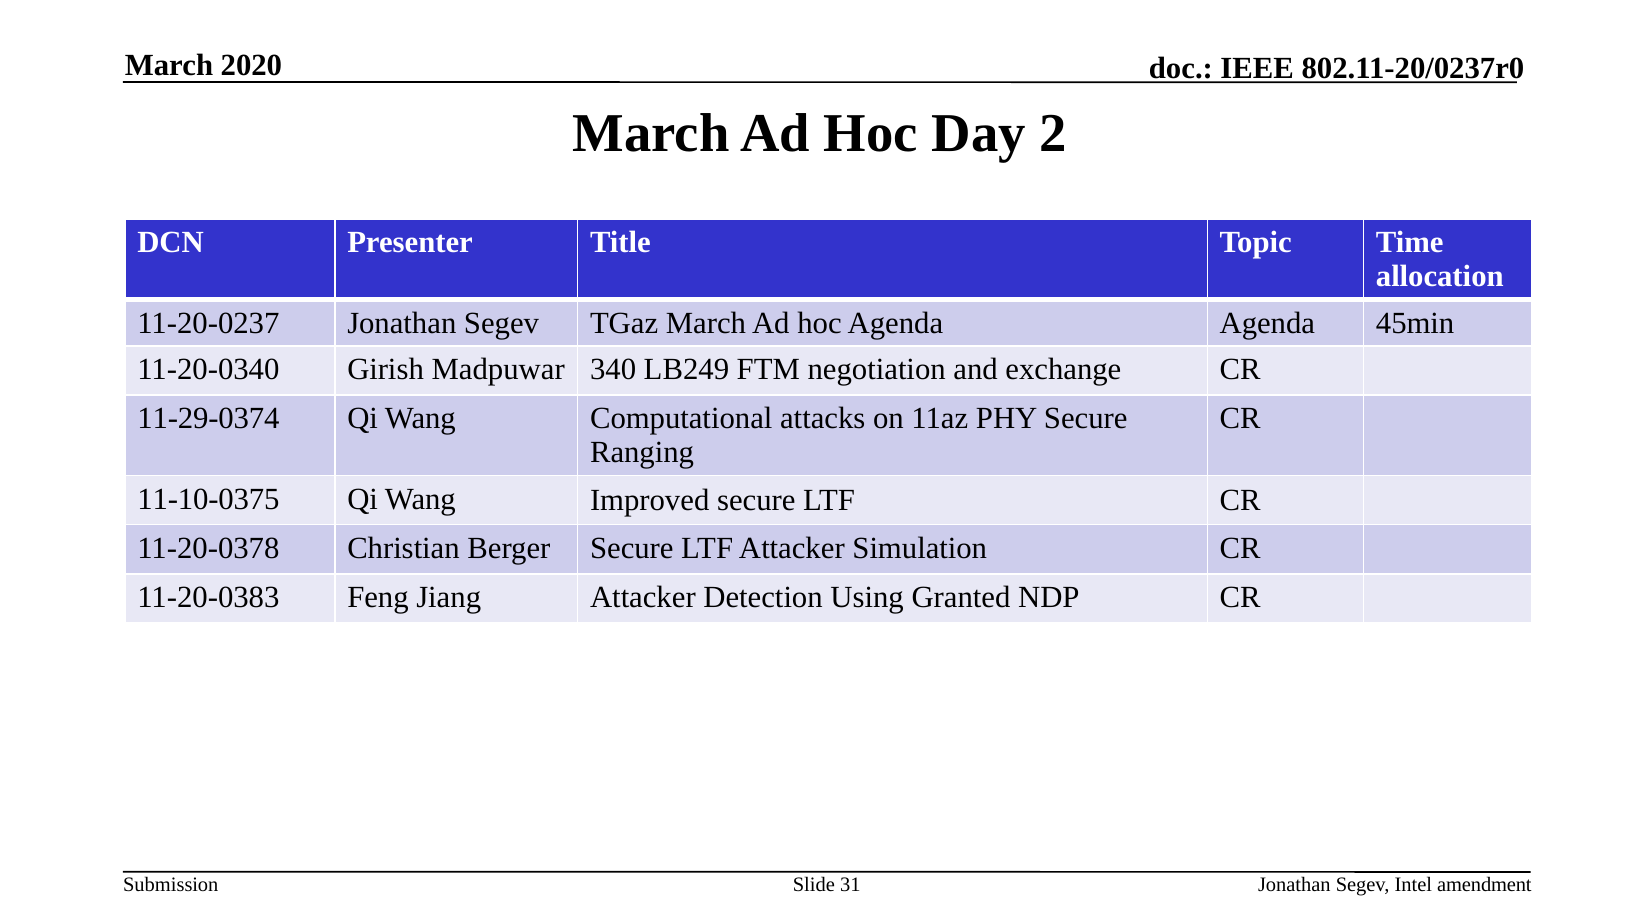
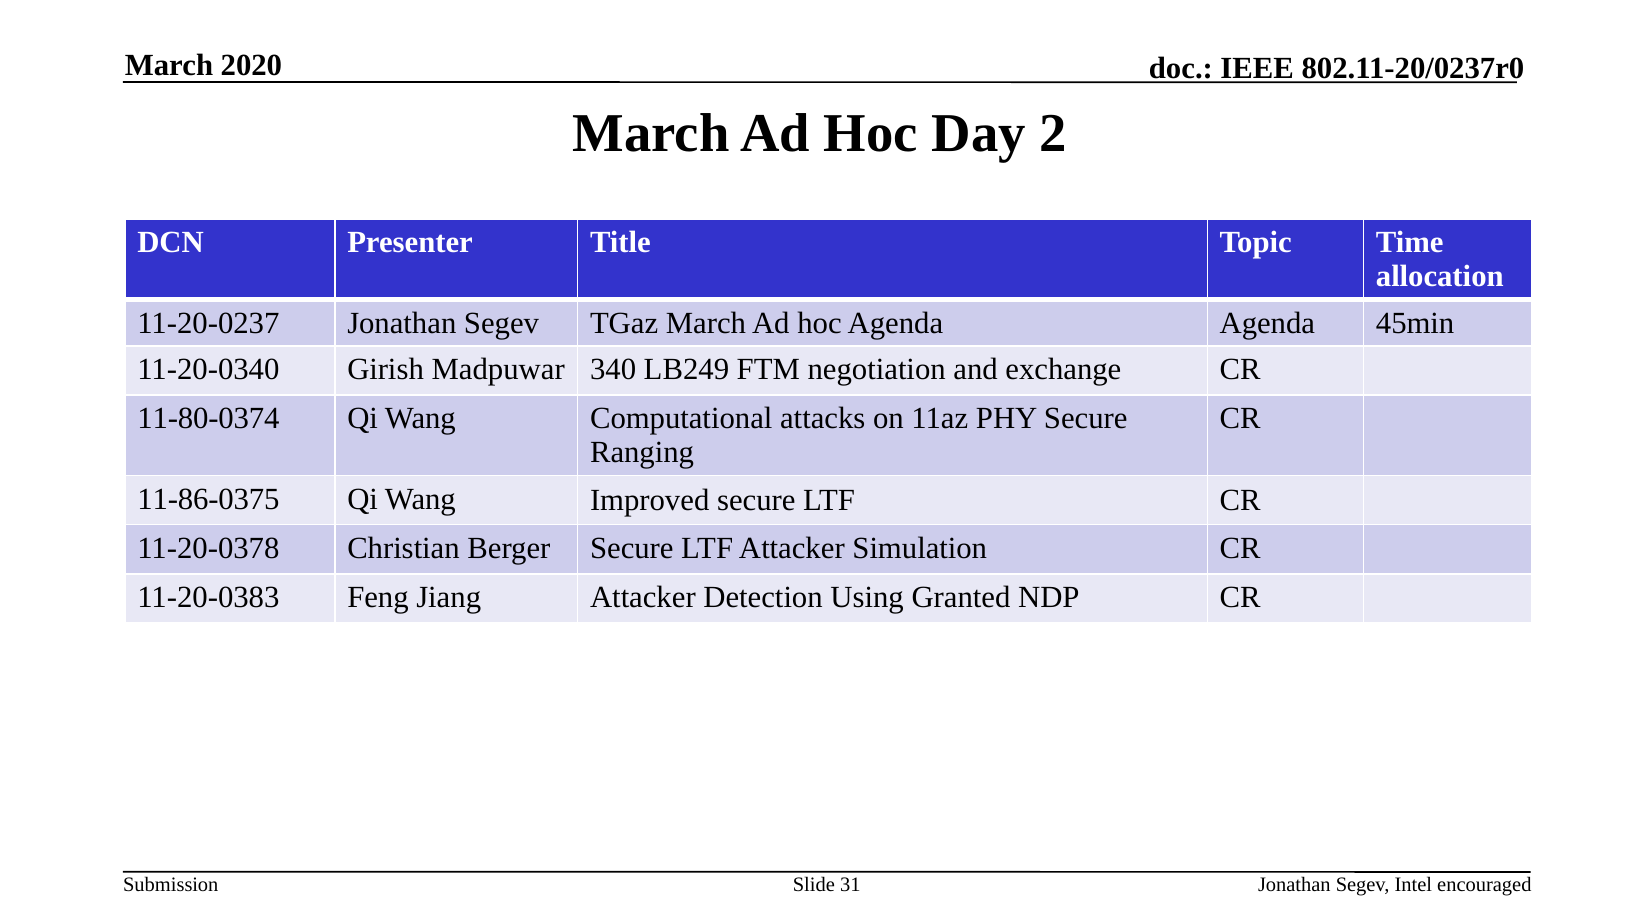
11-29-0374: 11-29-0374 -> 11-80-0374 (208, 418)
11-10-0375: 11-10-0375 -> 11-86-0375 (208, 499)
amendment: amendment -> encouraged (1484, 885)
